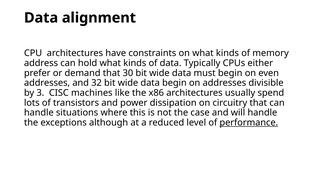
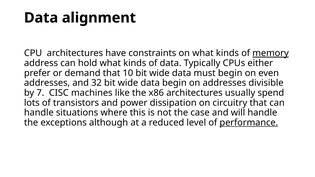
memory underline: none -> present (271, 53)
30: 30 -> 10 (128, 73)
3: 3 -> 7 (40, 93)
